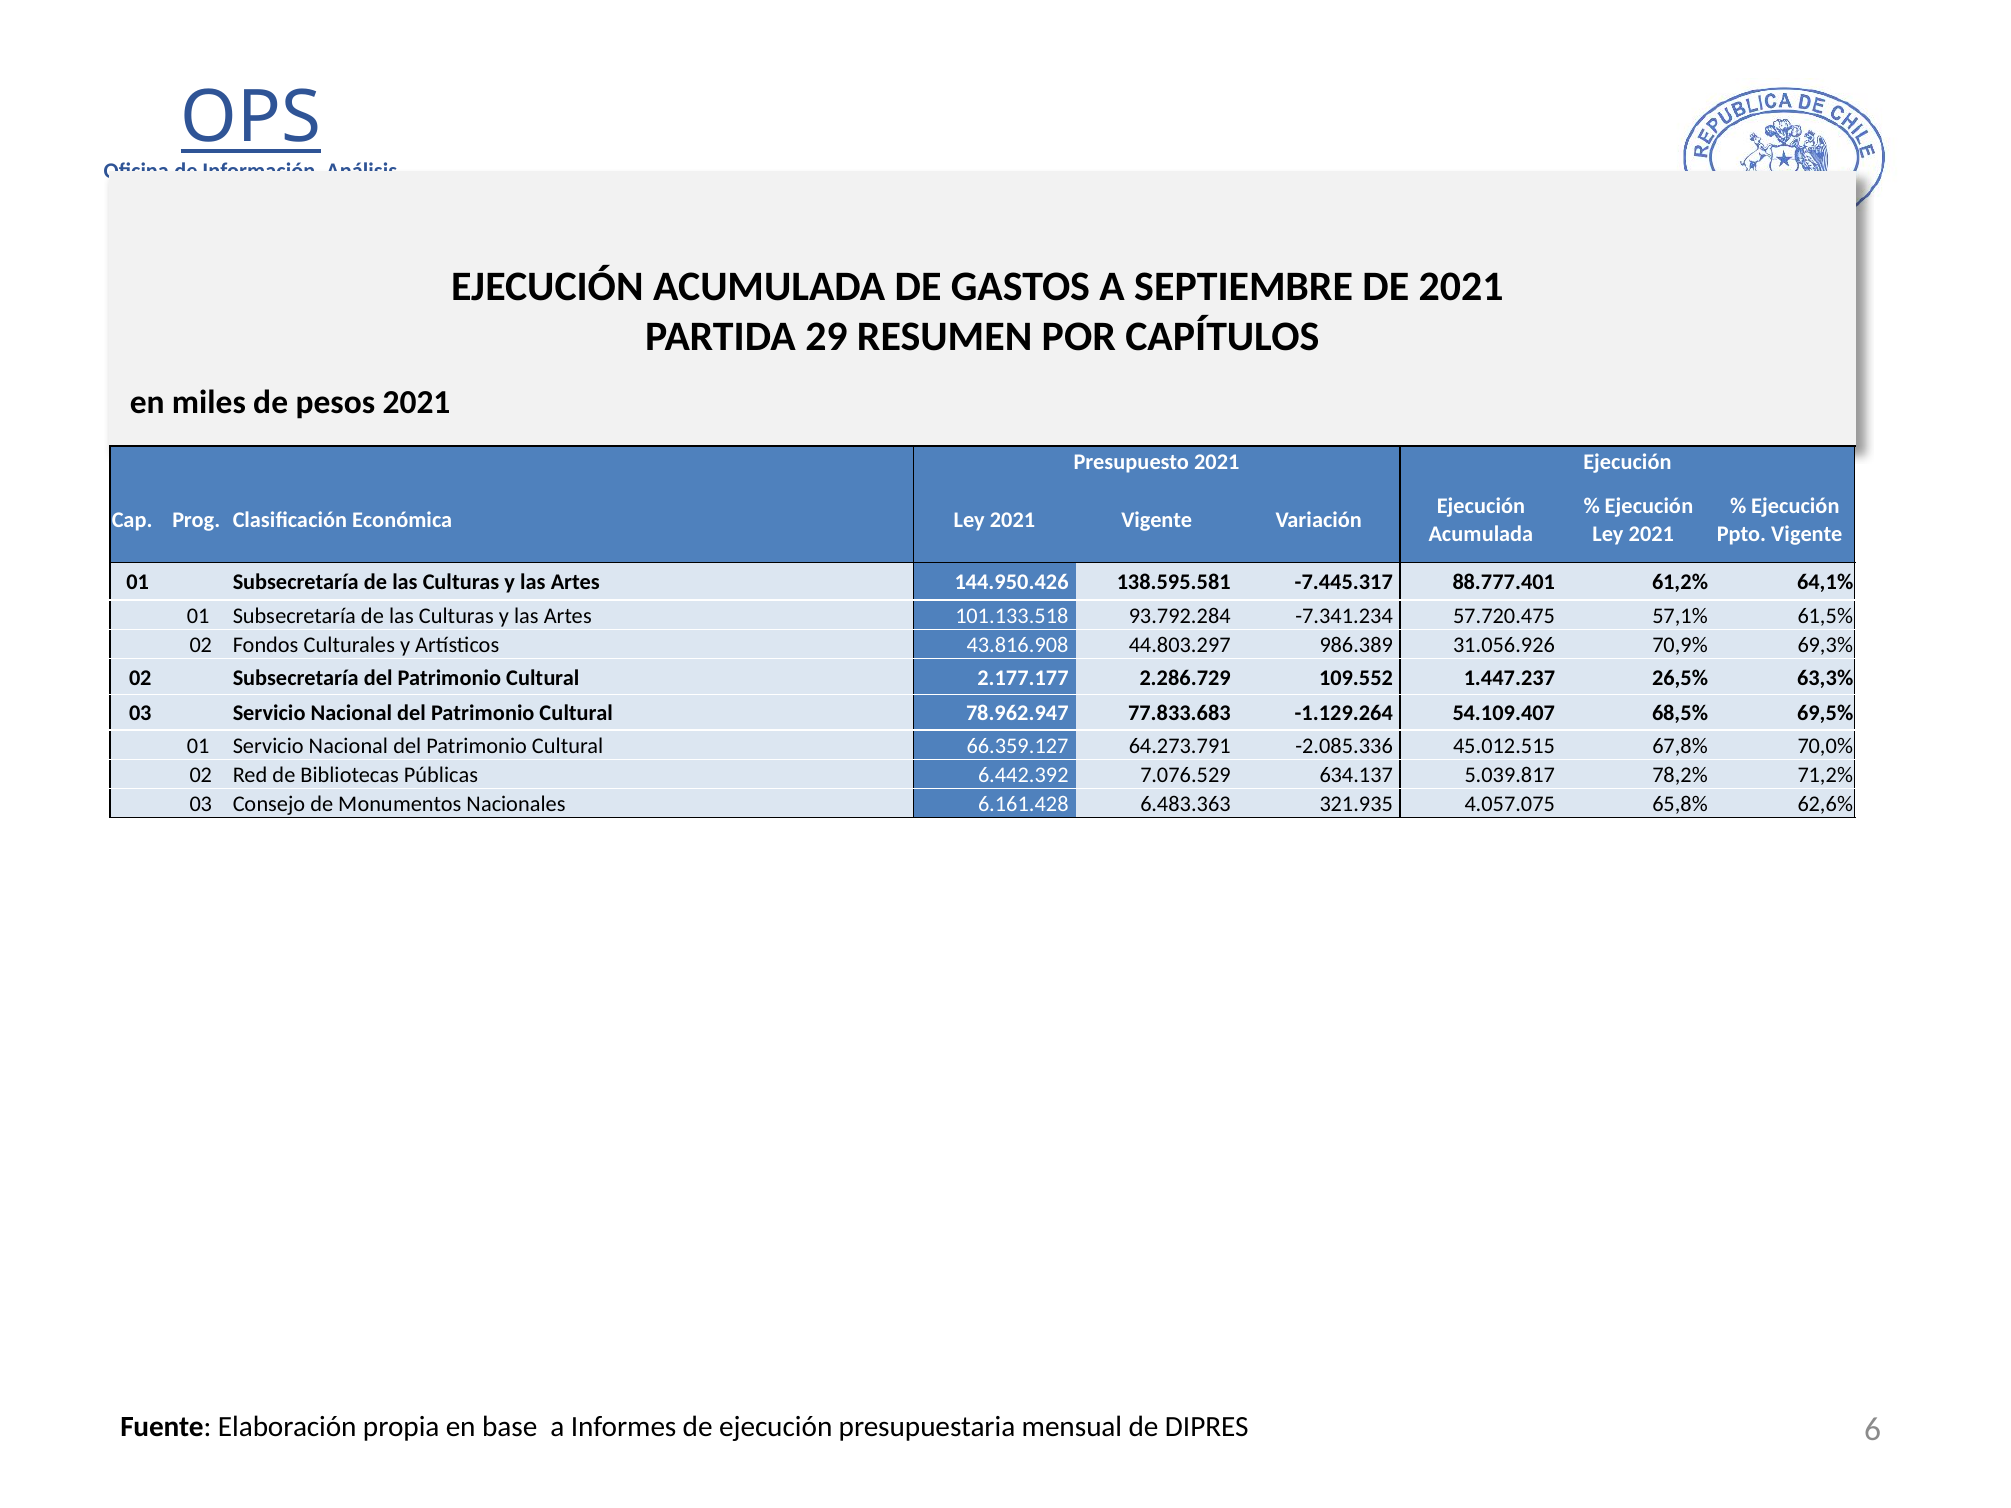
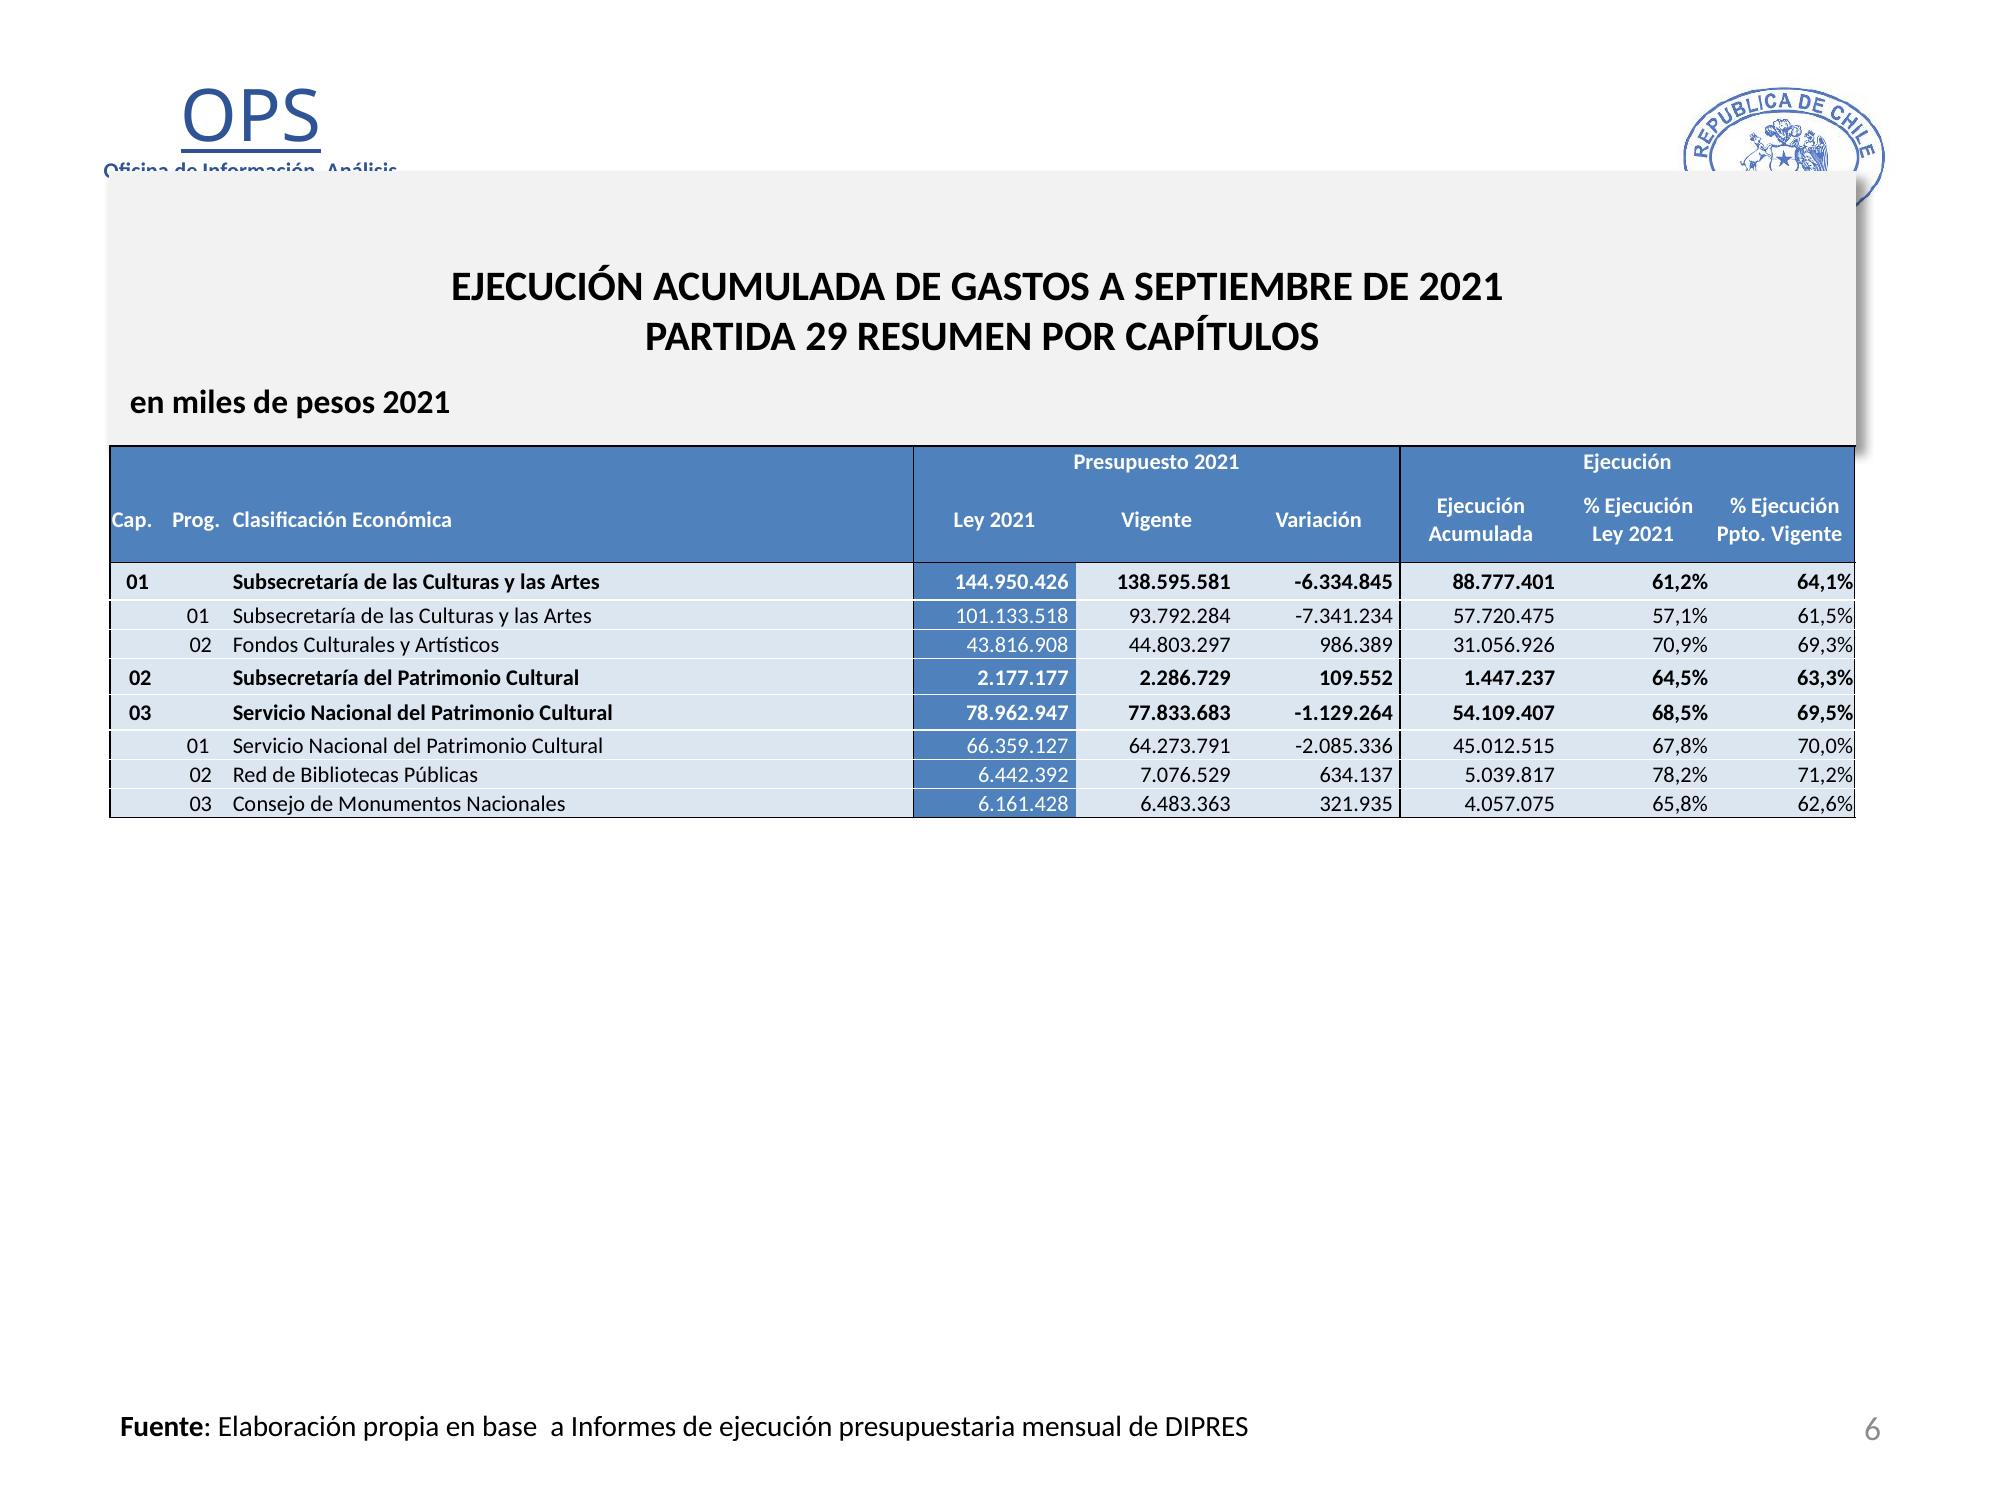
-7.445.317: -7.445.317 -> -6.334.845 (1344, 583)
26,5%: 26,5% -> 64,5% (1680, 678)
